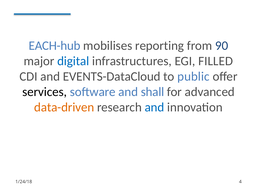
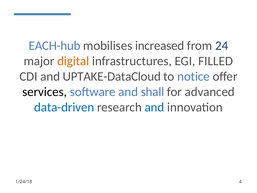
reporting: reporting -> increased (160, 46)
90: 90 -> 24 (222, 46)
digital colour: blue -> orange (73, 61)
EVENTS-DataCloud: EVENTS-DataCloud -> UPTAKE-DataCloud (112, 76)
public: public -> notice (194, 76)
data-driven colour: orange -> blue (64, 107)
